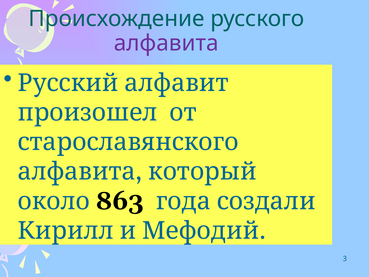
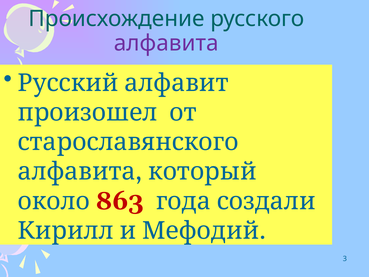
863 colour: black -> red (120, 201)
